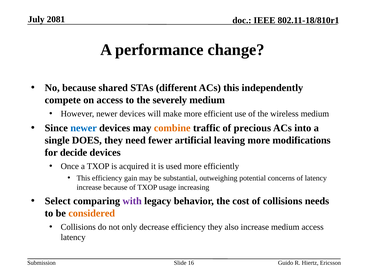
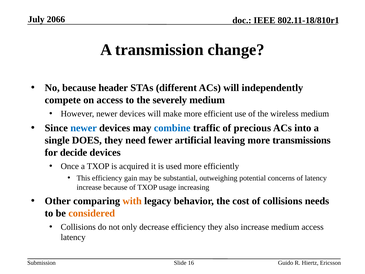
2081: 2081 -> 2066 (56, 19)
performance: performance -> transmission (159, 50)
shared: shared -> header (113, 88)
ACs this: this -> will (231, 88)
combine colour: orange -> blue (172, 128)
modifications: modifications -> transmissions (302, 140)
Select: Select -> Other (58, 201)
with colour: purple -> orange (132, 201)
